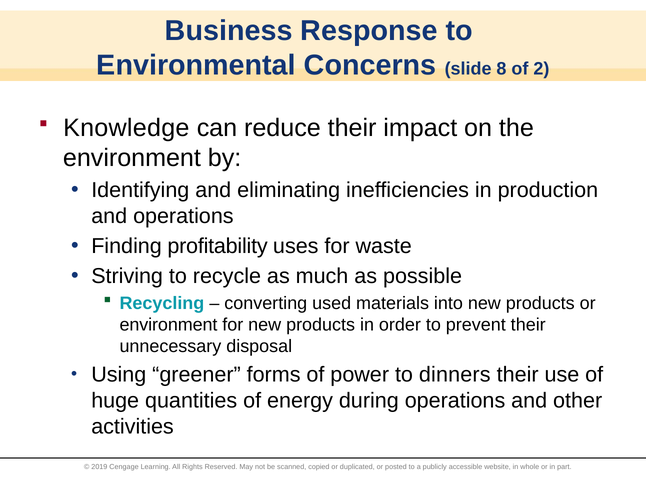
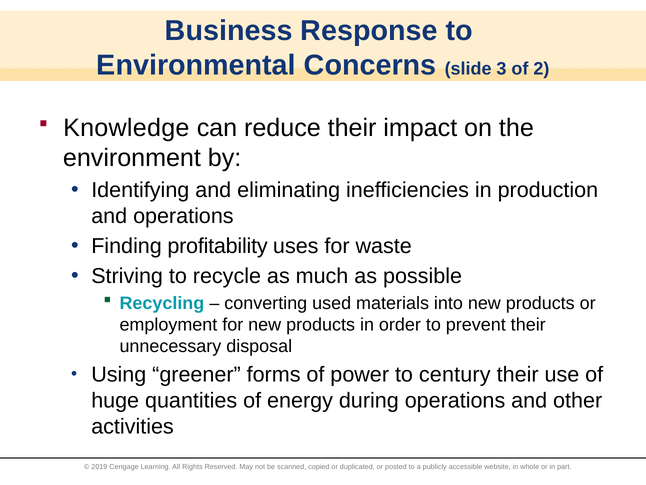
8: 8 -> 3 (501, 69)
environment: environment -> employment (168, 325)
dinners: dinners -> century (455, 374)
